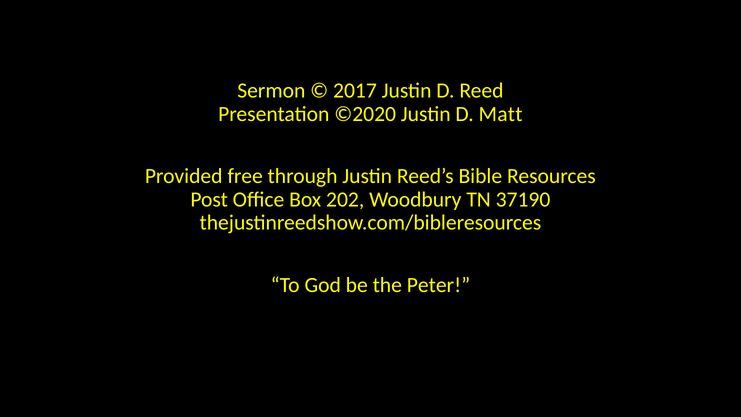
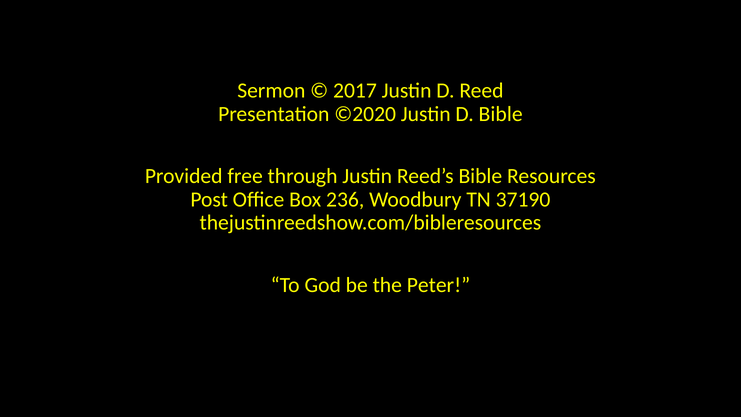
D Matt: Matt -> Bible (501, 114)
202: 202 -> 236 (345, 199)
